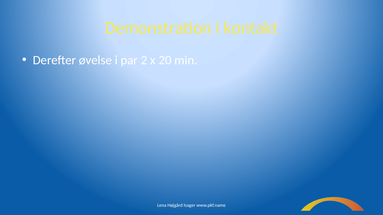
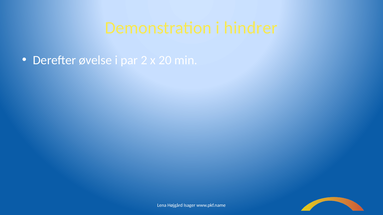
kontakt: kontakt -> hindrer (251, 28)
